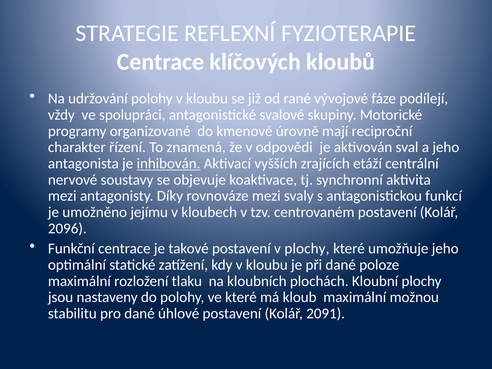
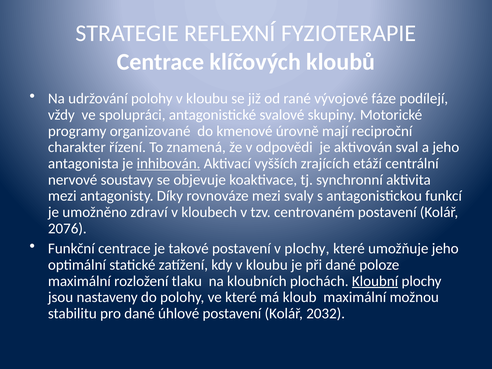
jejímu: jejímu -> zdraví (149, 212)
2096: 2096 -> 2076 (67, 228)
Kloubní underline: none -> present (375, 281)
2091: 2091 -> 2032 (326, 314)
